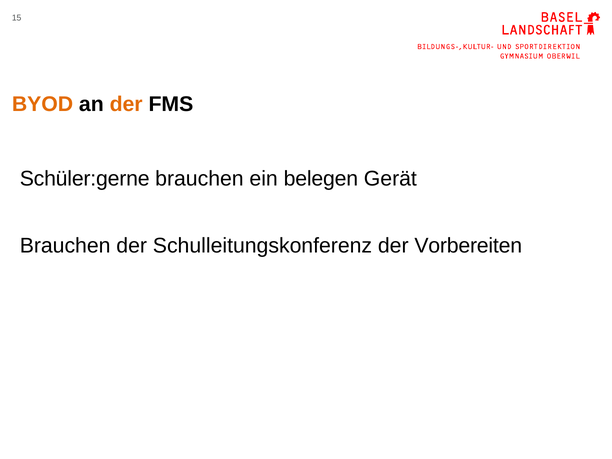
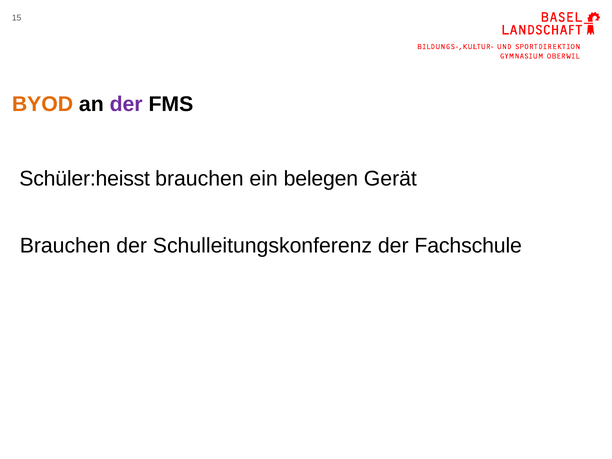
der colour: orange -> purple (126, 104)
Schüler:gerne: Schüler:gerne -> Schüler:heisst (85, 179)
Vorbereiten: Vorbereiten -> Fachschule (468, 246)
